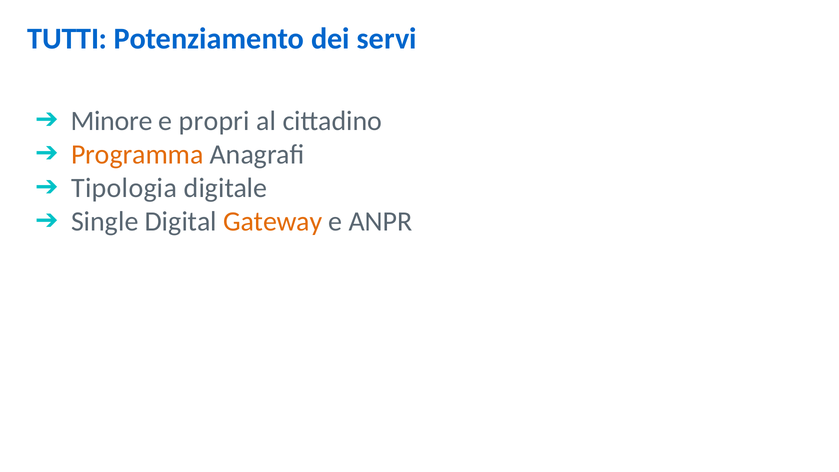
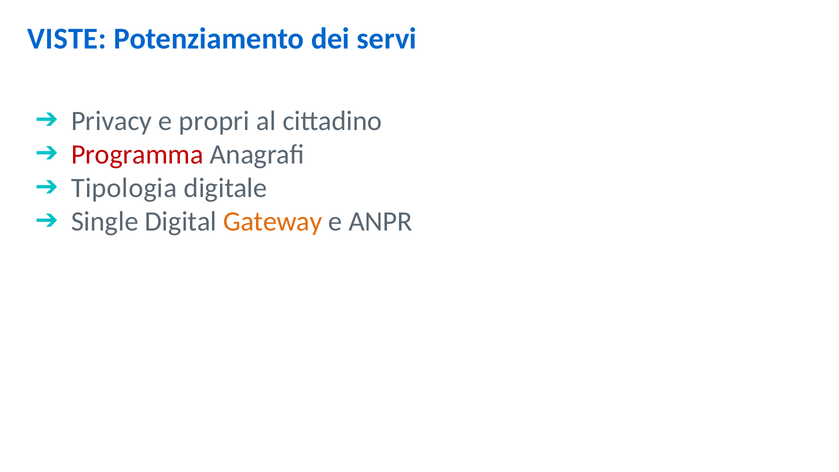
TUTTI: TUTTI -> VISTE (67, 39)
Minore: Minore -> Privacy (112, 121)
Programma colour: orange -> red (137, 154)
